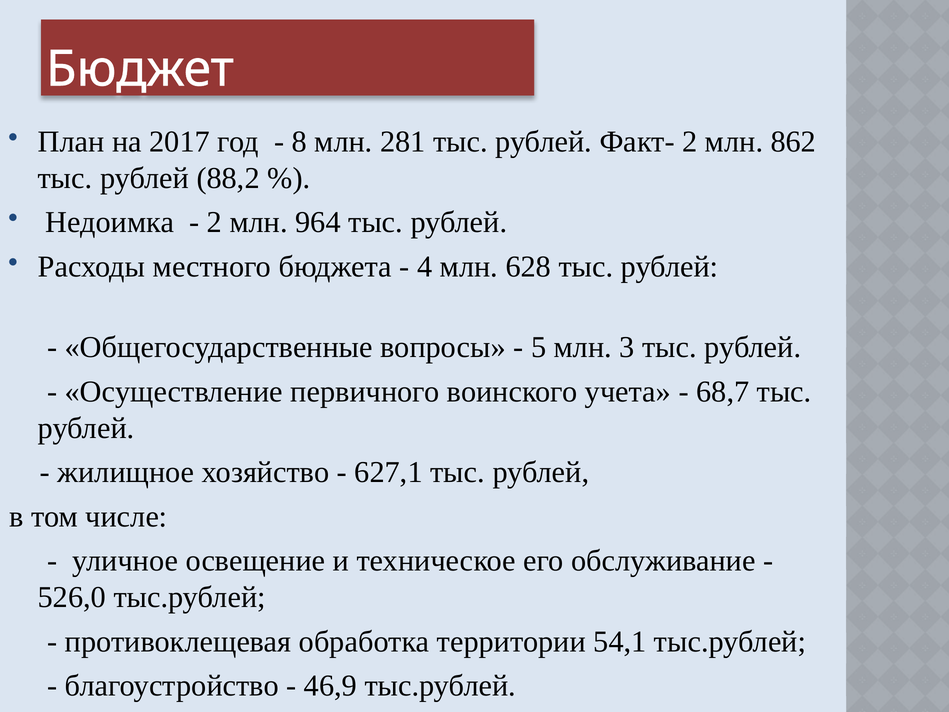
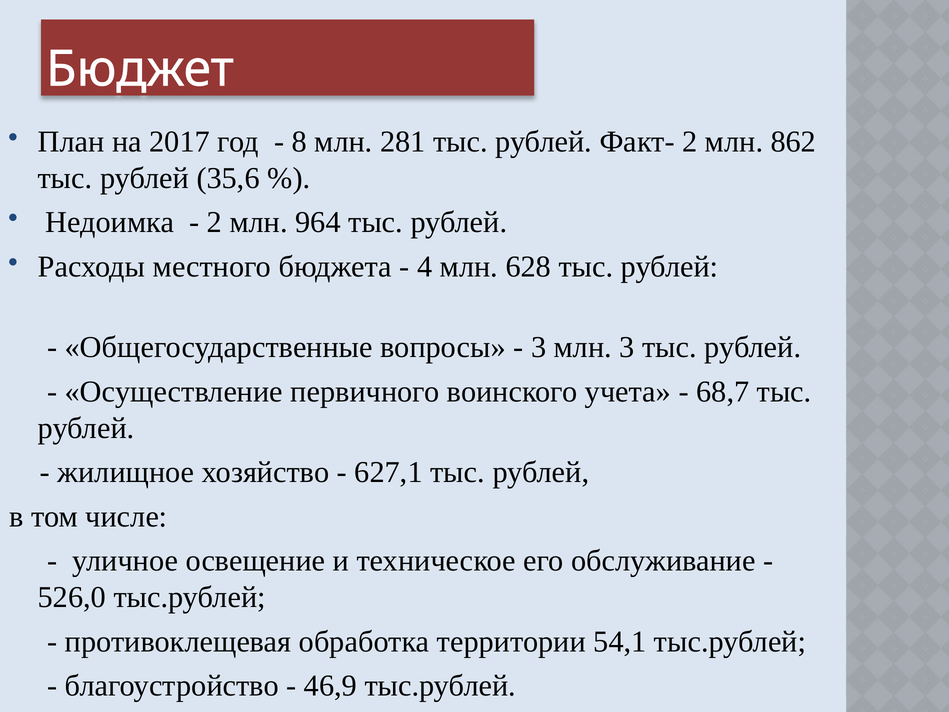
88,2: 88,2 -> 35,6 (228, 178)
5: 5 -> 3 (539, 347)
